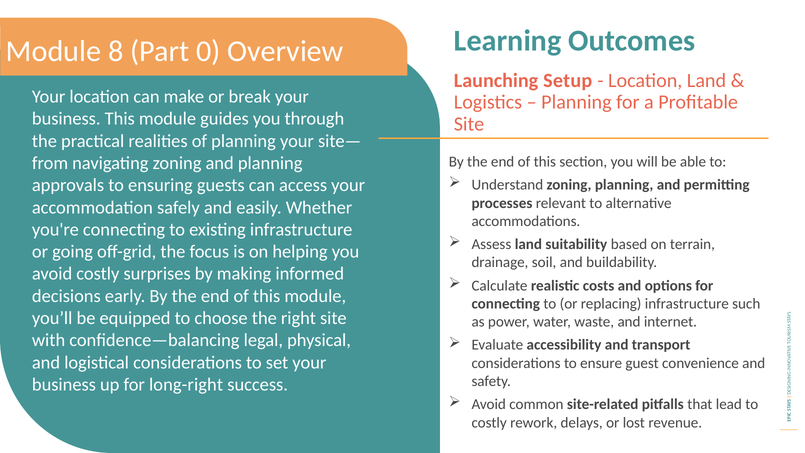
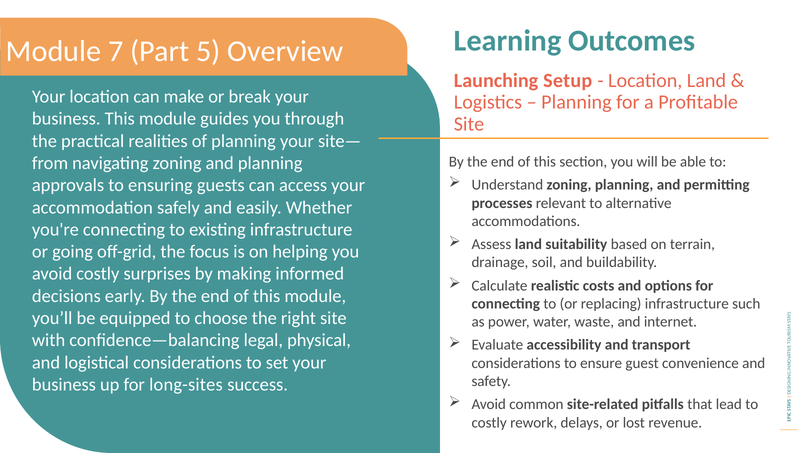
8: 8 -> 7 (116, 51)
0: 0 -> 5 (208, 51)
long-right: long-right -> long-sites (186, 384)
